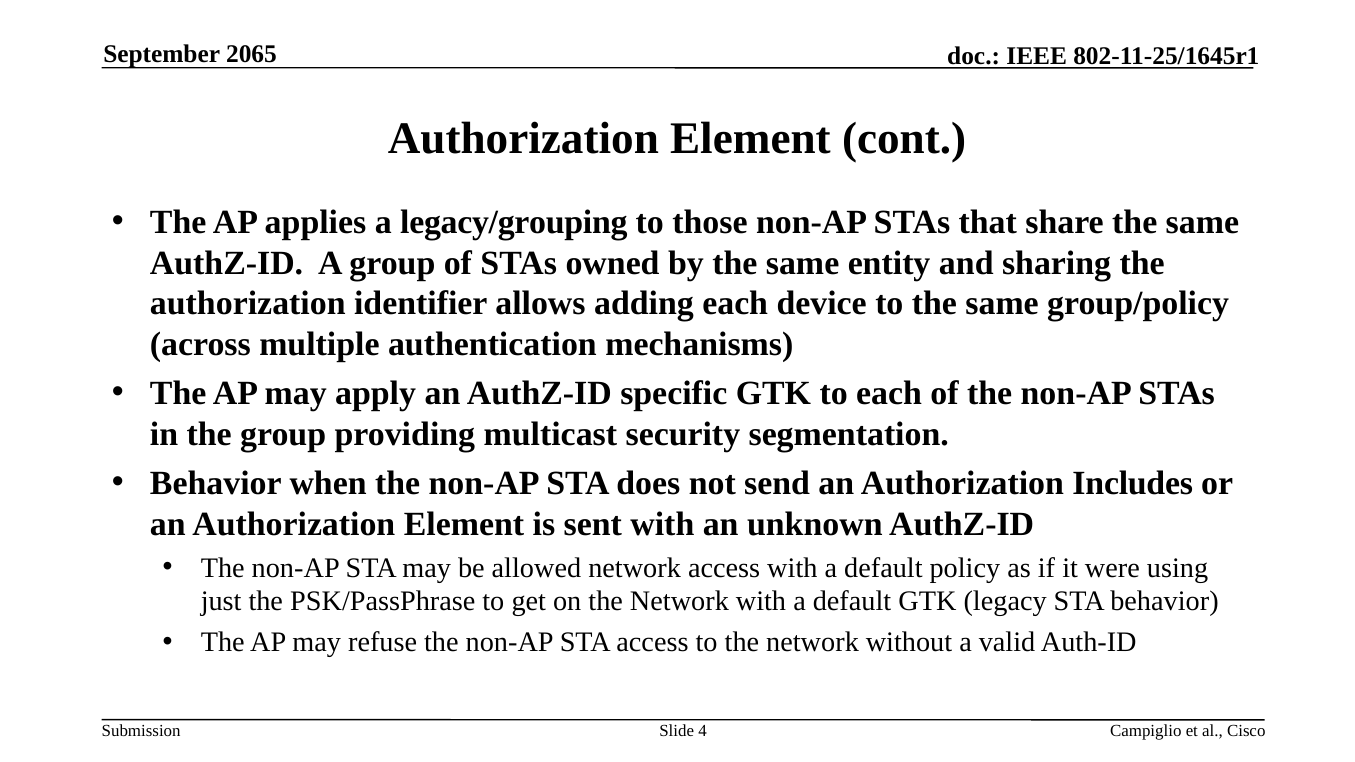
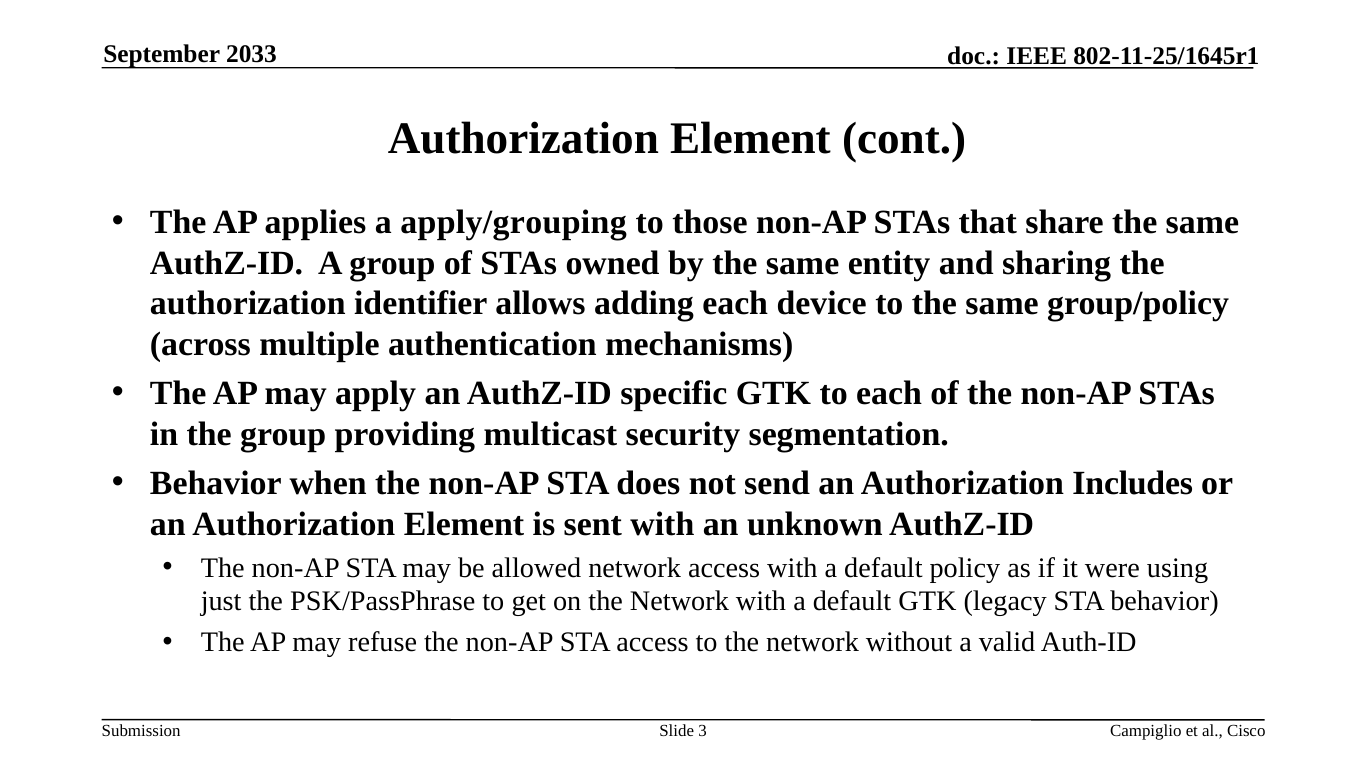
2065: 2065 -> 2033 (251, 54)
legacy/grouping: legacy/grouping -> apply/grouping (514, 222)
4: 4 -> 3 (703, 731)
